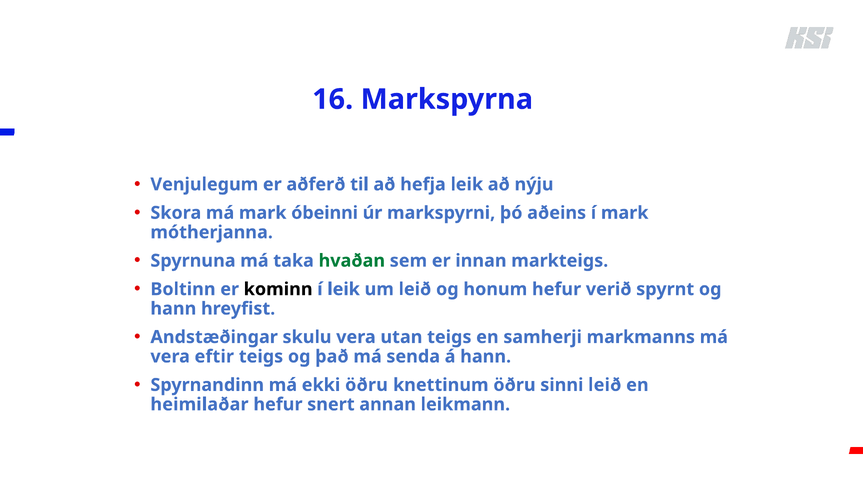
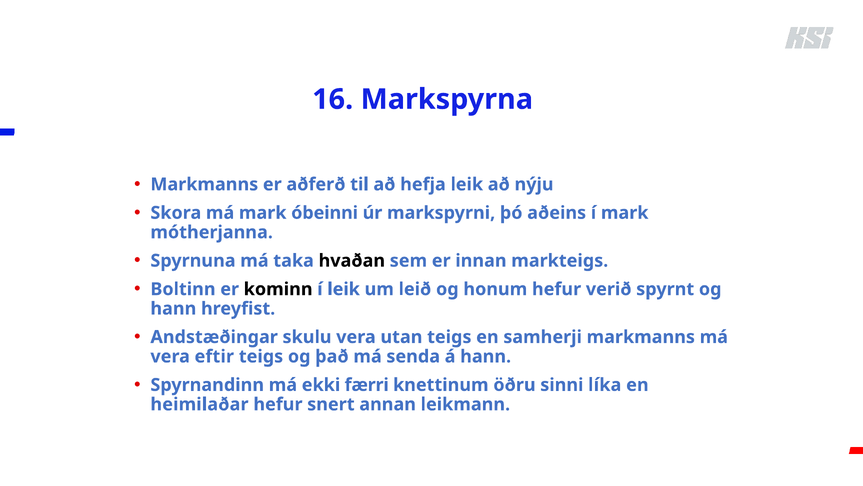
Venjulegum: Venjulegum -> Markmanns (204, 184)
hvaðan colour: green -> black (352, 260)
ekki öðru: öðru -> færri (367, 385)
sinni leið: leið -> líka (605, 385)
